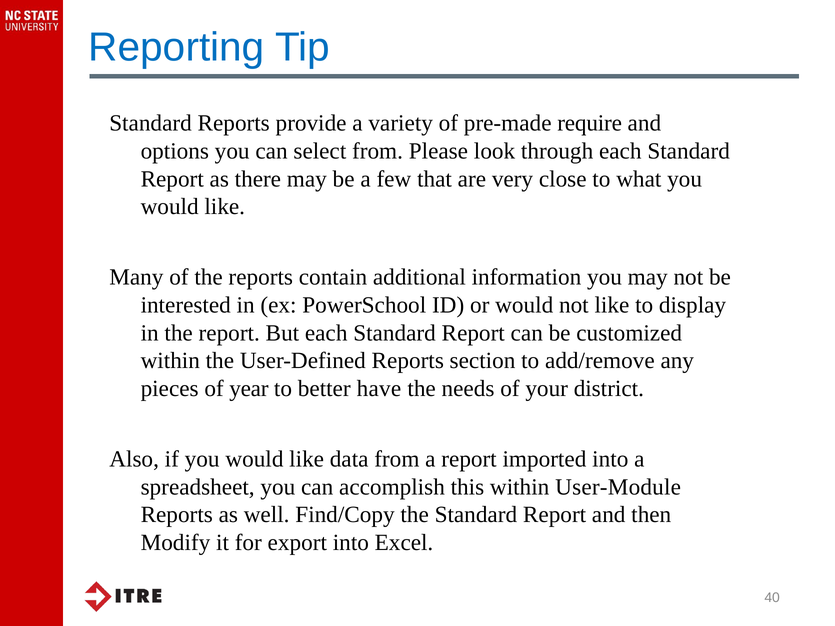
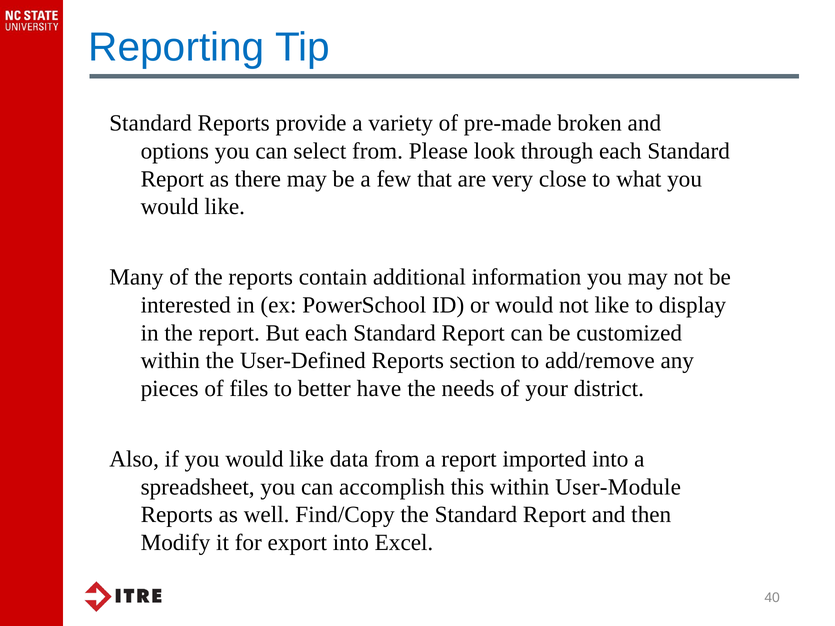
require: require -> broken (590, 123)
year: year -> files (249, 389)
